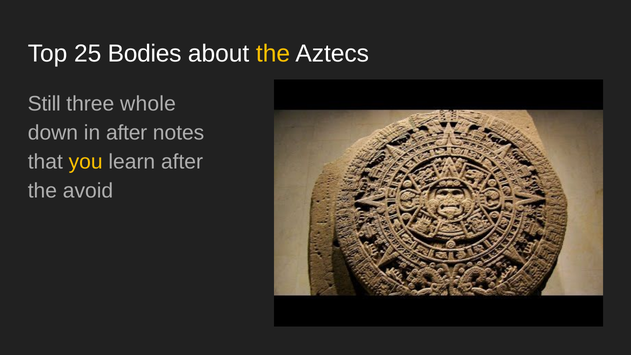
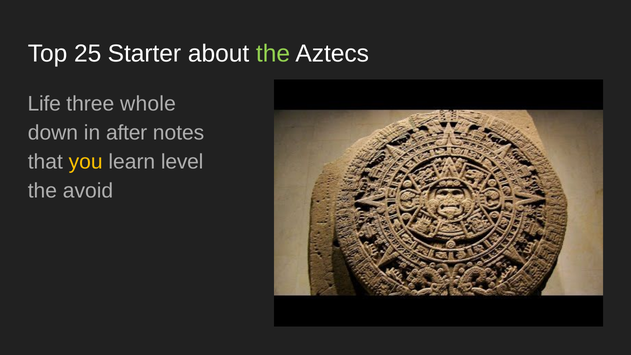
Bodies: Bodies -> Starter (144, 53)
the colour: yellow -> light green (273, 53)
Still: Still -> Life (44, 104)
learn after: after -> level (182, 162)
